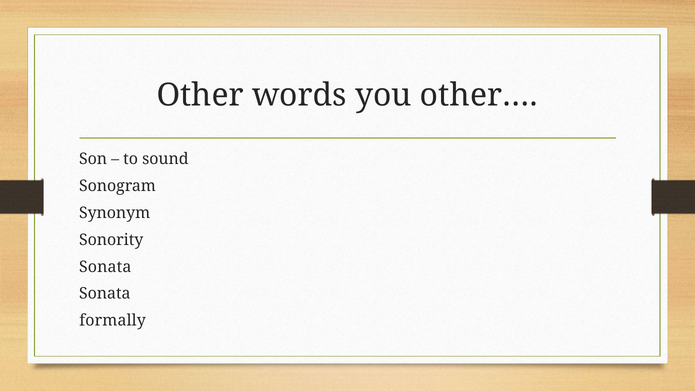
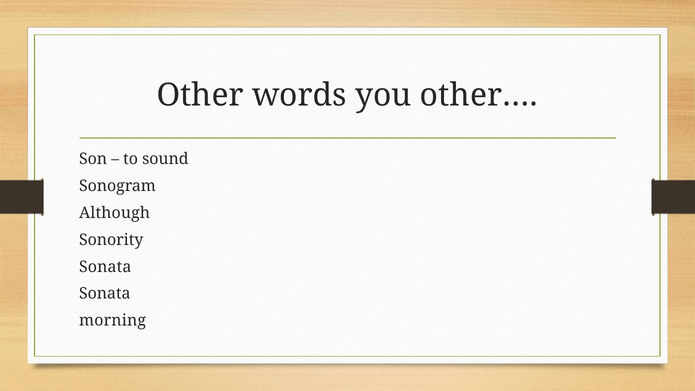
Synonym: Synonym -> Although (115, 213)
formally: formally -> morning (113, 321)
